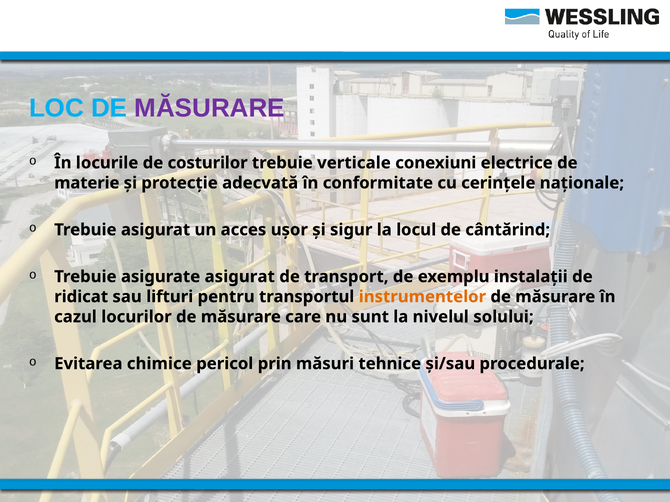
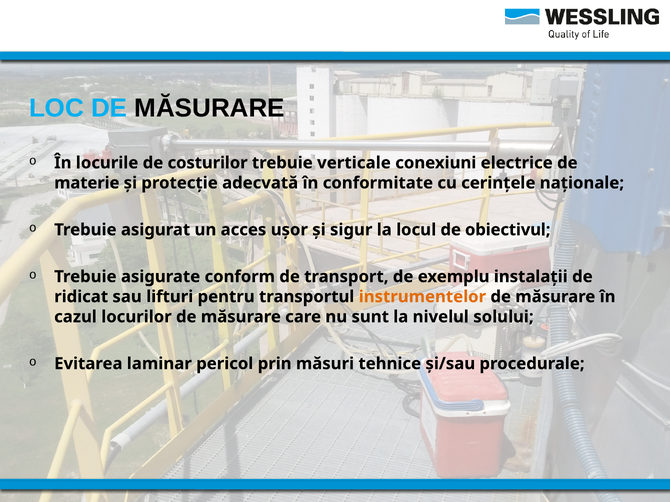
MĂSURARE colour: purple -> black (210, 108)
cântărind: cântărind -> obiectivul (508, 230)
asigurate asigurat: asigurat -> conform (240, 277)
chimice: chimice -> laminar (159, 364)
